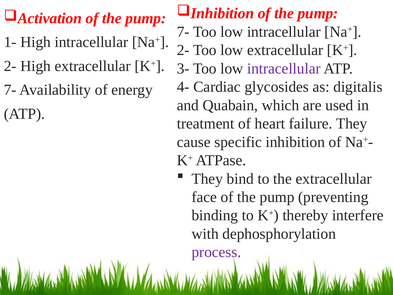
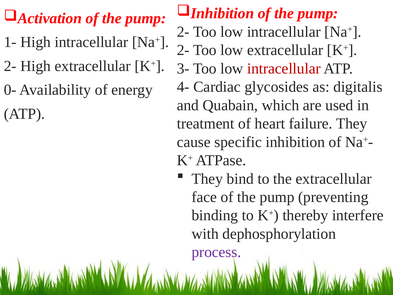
7-: 7- -> 2- (183, 32)
intracellular colour: purple -> red (284, 68)
7-: 7- -> 0- (10, 90)
